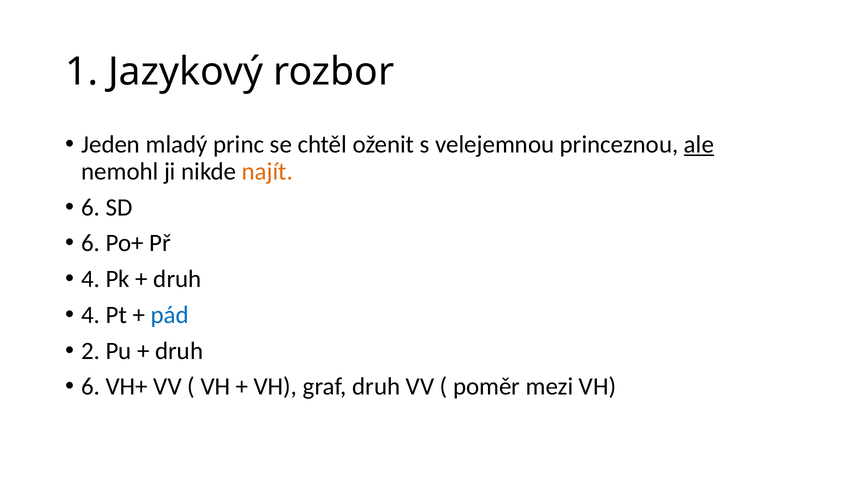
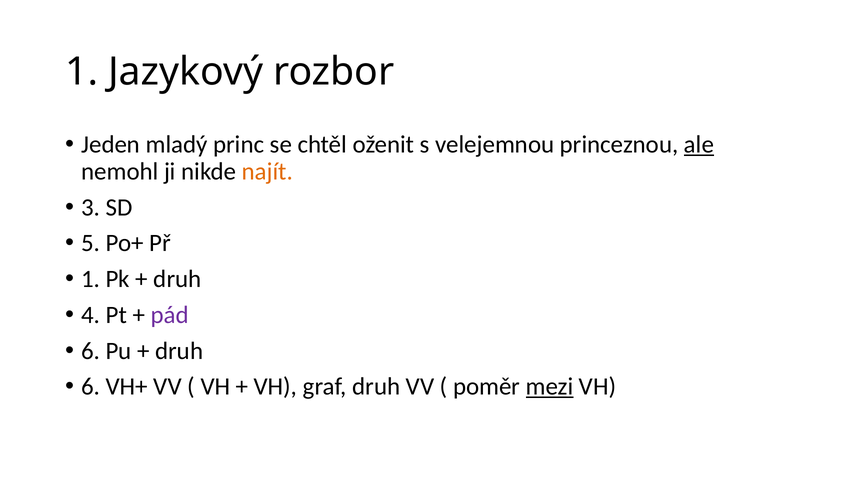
6: 6 -> 3 (91, 207)
6: 6 -> 5 (91, 243)
4: 4 -> 1 (91, 279)
pád colour: blue -> purple (170, 315)
2: 2 -> 6 (91, 351)
mezi underline: none -> present (550, 387)
